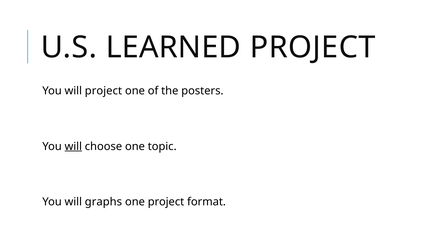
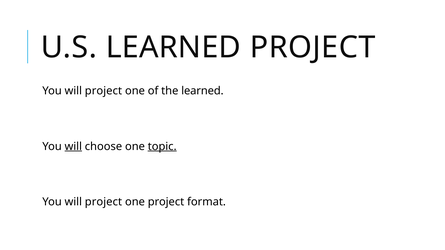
the posters: posters -> learned (202, 91)
topic underline: none -> present (162, 147)
graphs: graphs -> project (103, 202)
